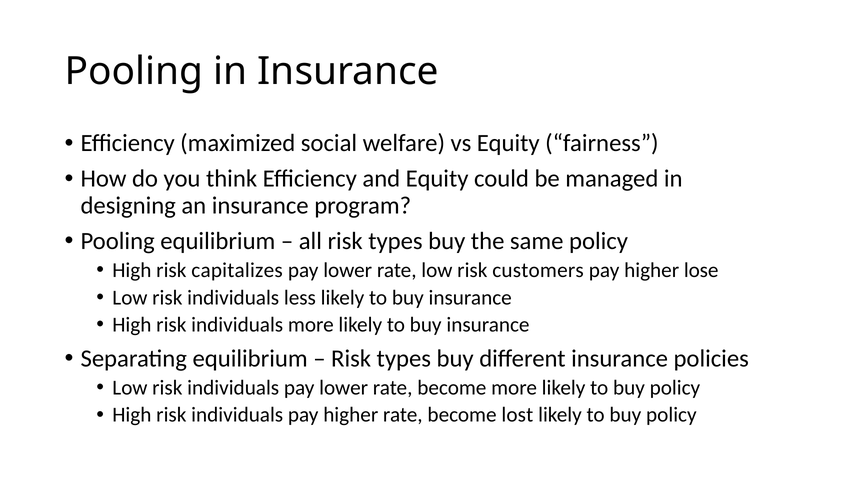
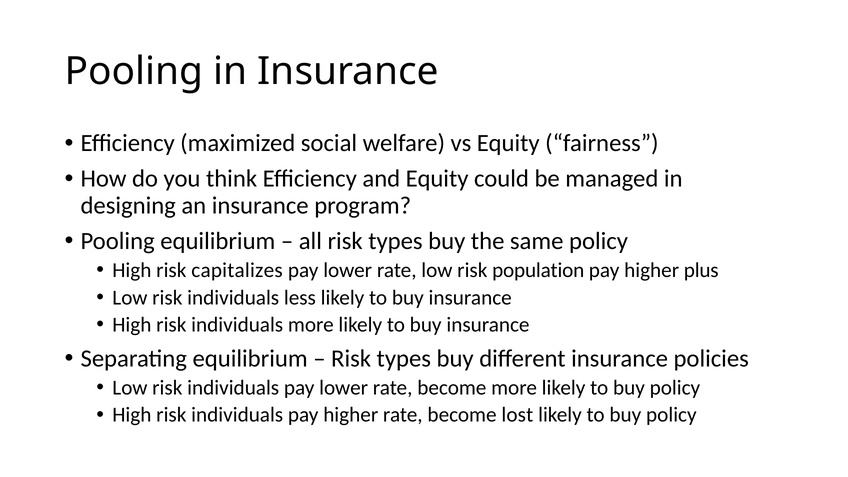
customers: customers -> population (538, 270)
lose: lose -> plus (701, 270)
